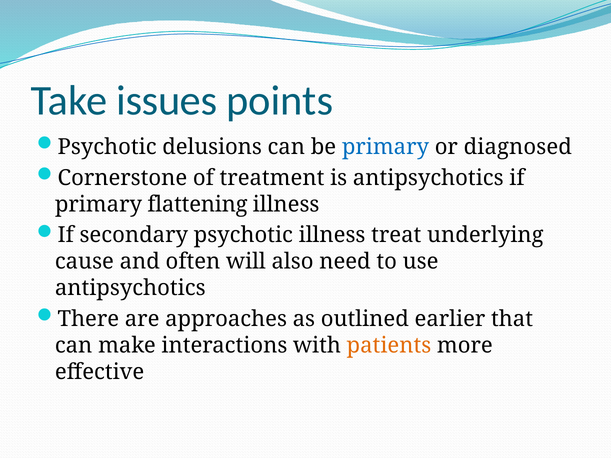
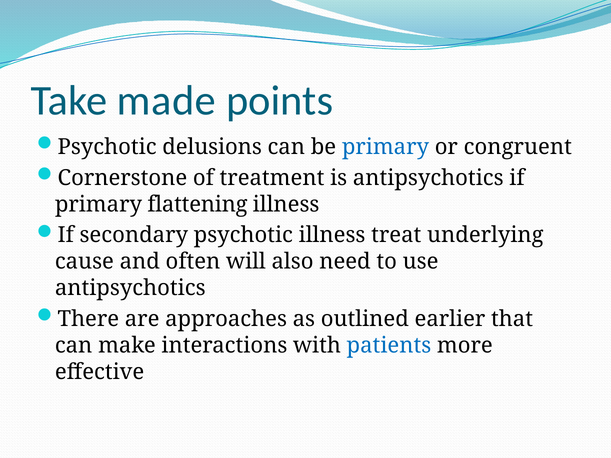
issues: issues -> made (166, 101)
diagnosed: diagnosed -> congruent (518, 147)
patients colour: orange -> blue (389, 346)
